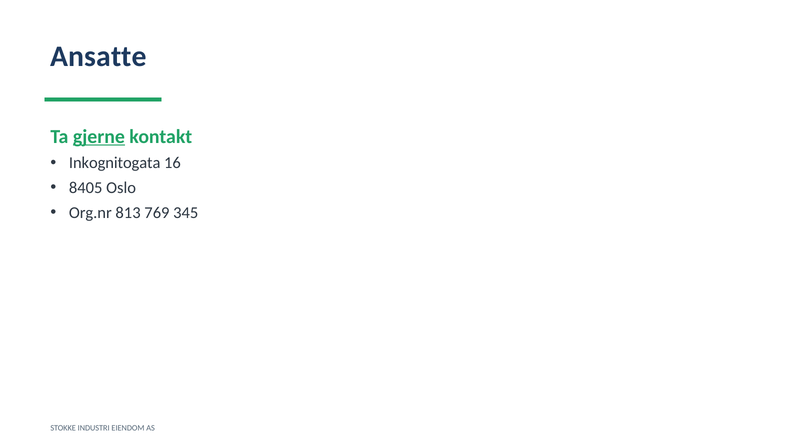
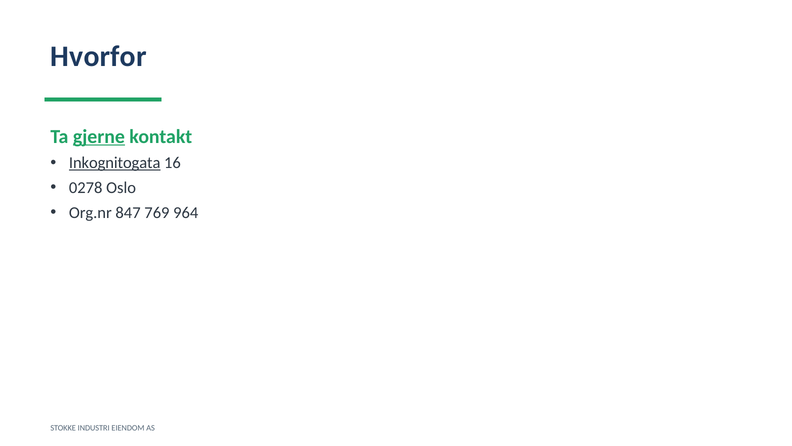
Ansatte: Ansatte -> Hvorfor (98, 57)
Inkognitogata underline: none -> present (115, 163)
8405: 8405 -> 0278 (86, 188)
813: 813 -> 847 (128, 212)
345: 345 -> 964 (186, 212)
